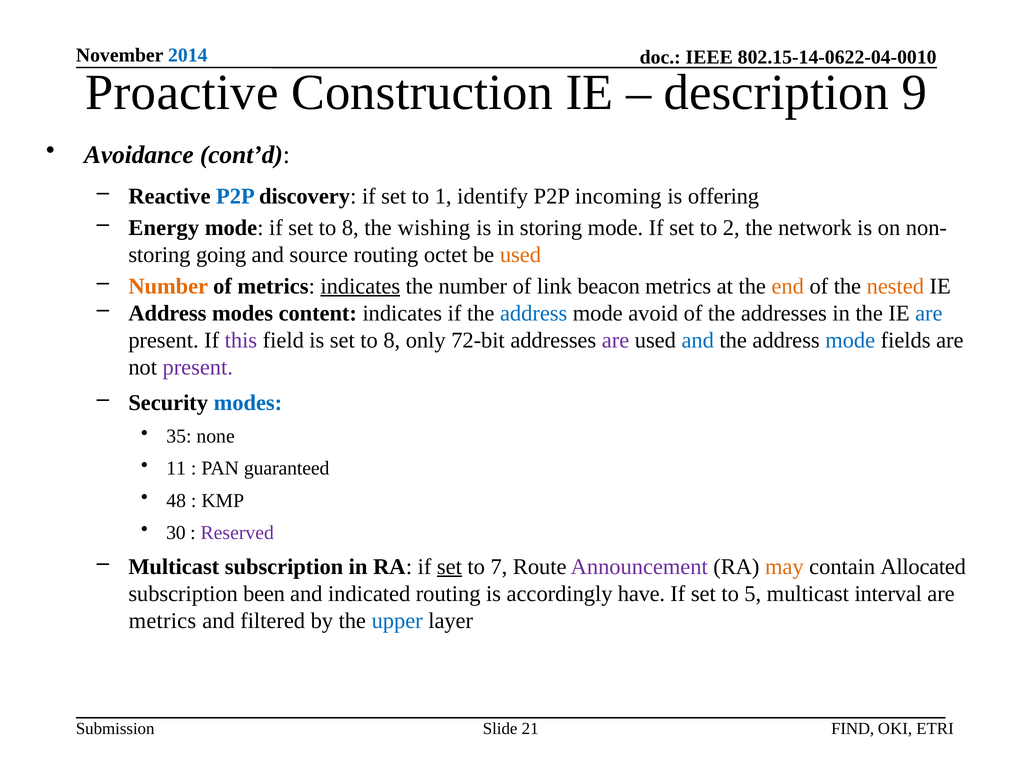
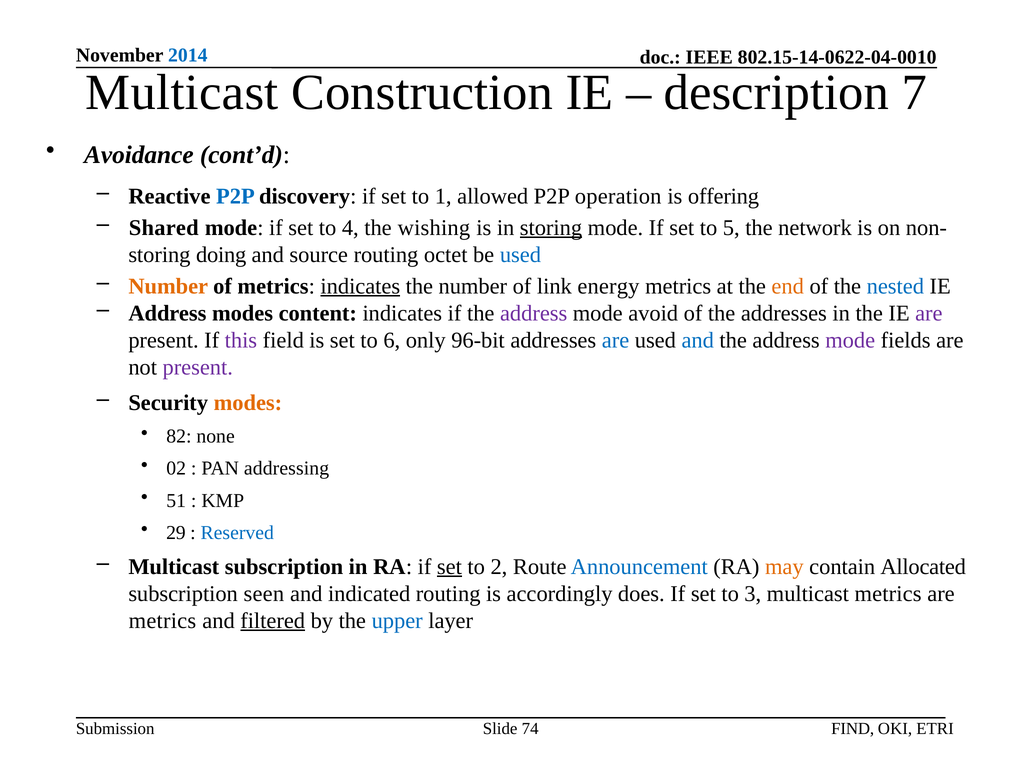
Proactive: Proactive -> Multicast (182, 93)
9: 9 -> 7 (914, 93)
identify: identify -> allowed (493, 196)
incoming: incoming -> operation (618, 196)
Energy: Energy -> Shared (164, 228)
if set to 8: 8 -> 4 (350, 228)
storing underline: none -> present (551, 228)
2: 2 -> 5 (731, 228)
going: going -> doing (221, 255)
used colour: orange -> blue (520, 255)
beacon: beacon -> energy (608, 286)
nested colour: orange -> blue (895, 286)
address colour: blue -> purple (534, 313)
are colour: blue -> purple (929, 313)
is set to 8: 8 -> 6 (392, 340)
72-bit: 72-bit -> 96-bit (478, 340)
are colour: purple -> blue (616, 340)
mode colour: blue -> purple (850, 340)
modes colour: blue -> orange (248, 403)
35: 35 -> 82 (179, 436)
11: 11 -> 02 (176, 468)
guaranteed: guaranteed -> addressing (287, 468)
48: 48 -> 51 (176, 500)
30: 30 -> 29 (176, 532)
Reserved colour: purple -> blue (237, 532)
7: 7 -> 2 (499, 566)
Announcement colour: purple -> blue (639, 566)
been: been -> seen (264, 593)
have: have -> does (641, 593)
5: 5 -> 3 (753, 593)
multicast interval: interval -> metrics (888, 593)
filtered underline: none -> present (273, 620)
21: 21 -> 74 (530, 729)
